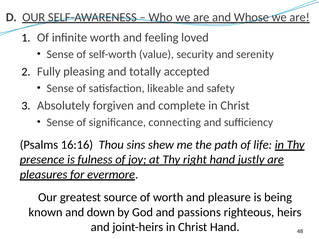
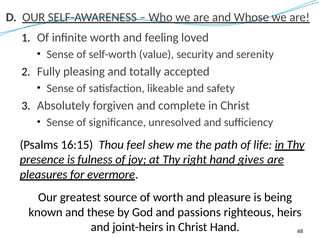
connecting: connecting -> unresolved (175, 123)
16:16: 16:16 -> 16:15 (77, 145)
sins: sins -> feel (136, 145)
justly: justly -> gives (251, 160)
down: down -> these (101, 212)
